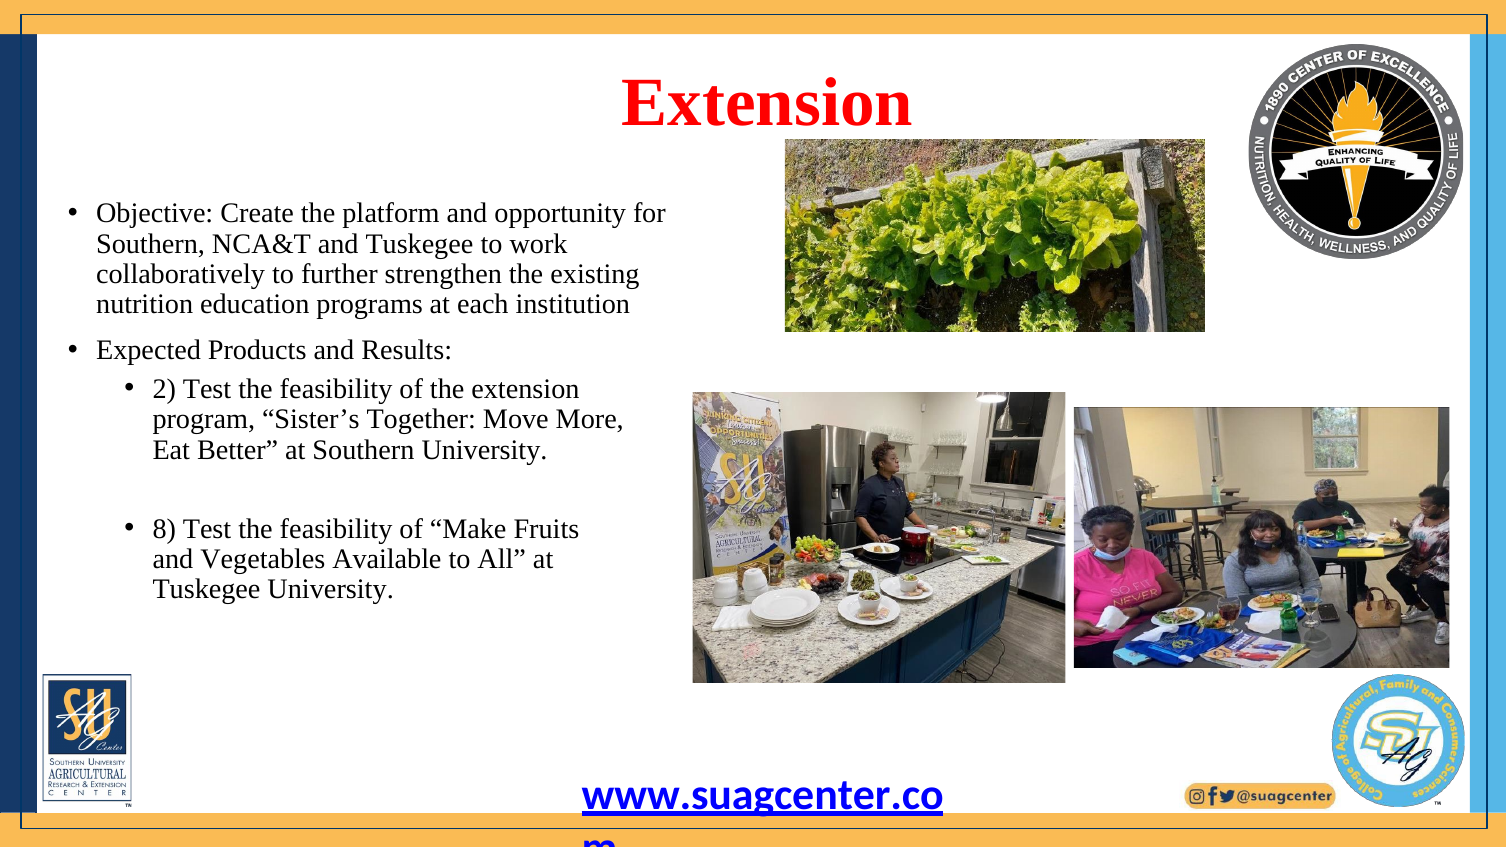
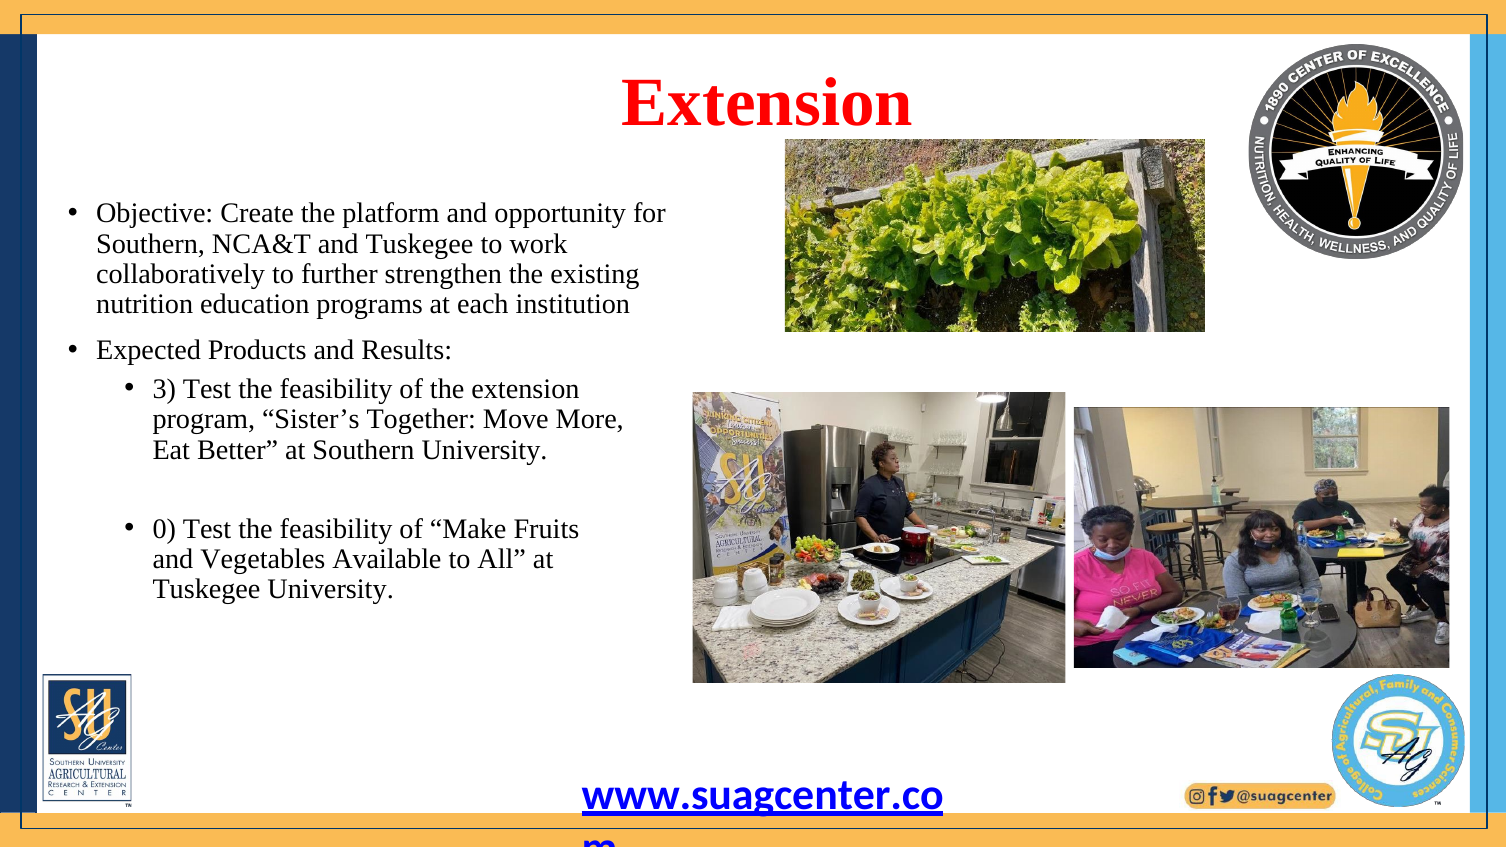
2: 2 -> 3 (164, 389)
8: 8 -> 0 (164, 529)
